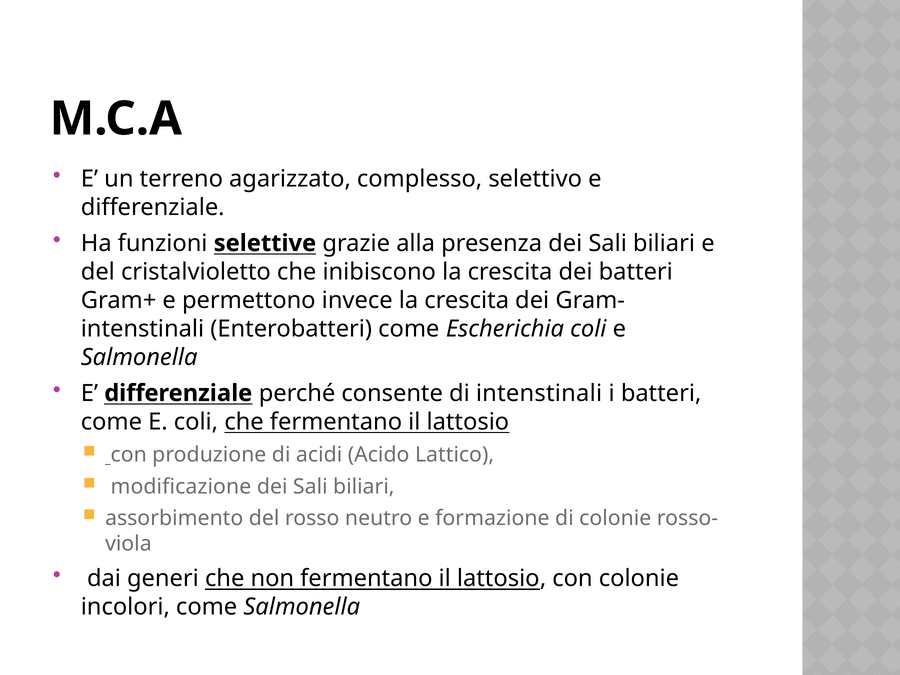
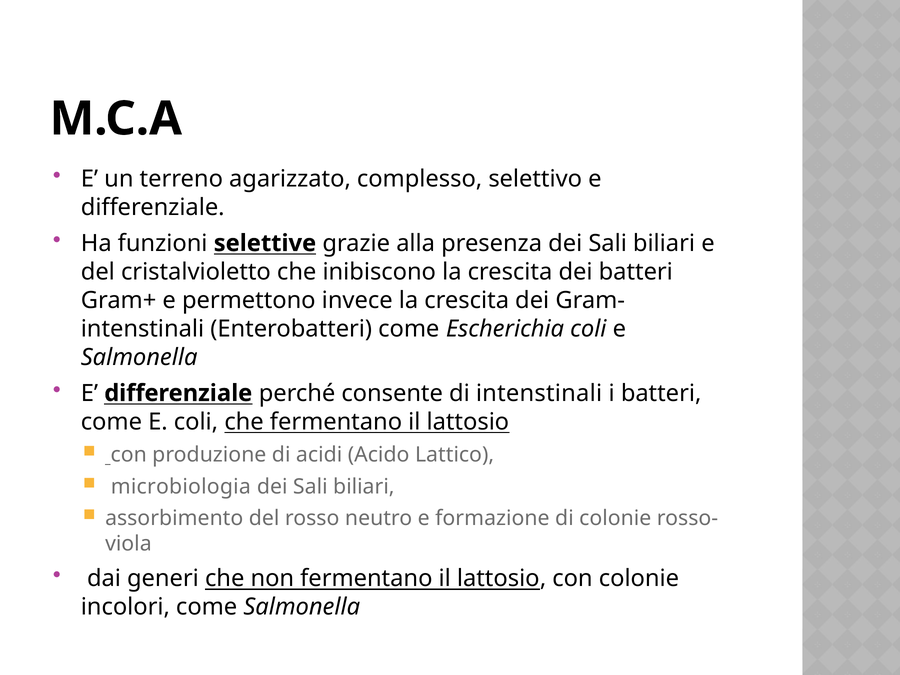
modificazione: modificazione -> microbiologia (181, 486)
